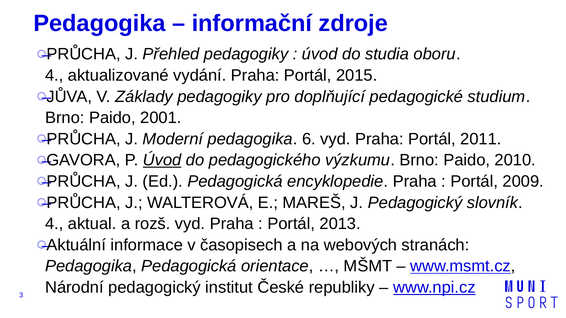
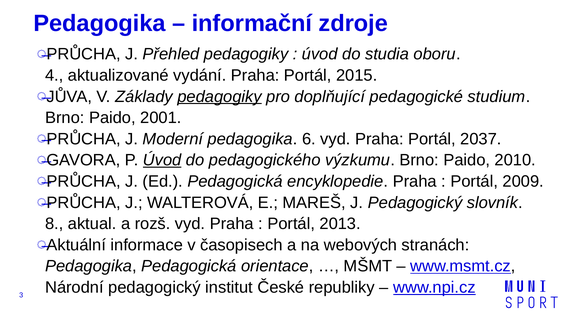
pedagogiky underline: none -> present (220, 97)
2011: 2011 -> 2037 (481, 139)
4: 4 -> 8 (54, 224)
